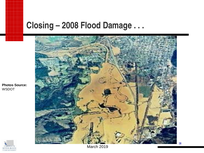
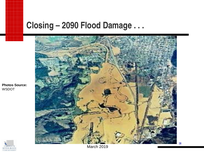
2008: 2008 -> 2090 (70, 25)
